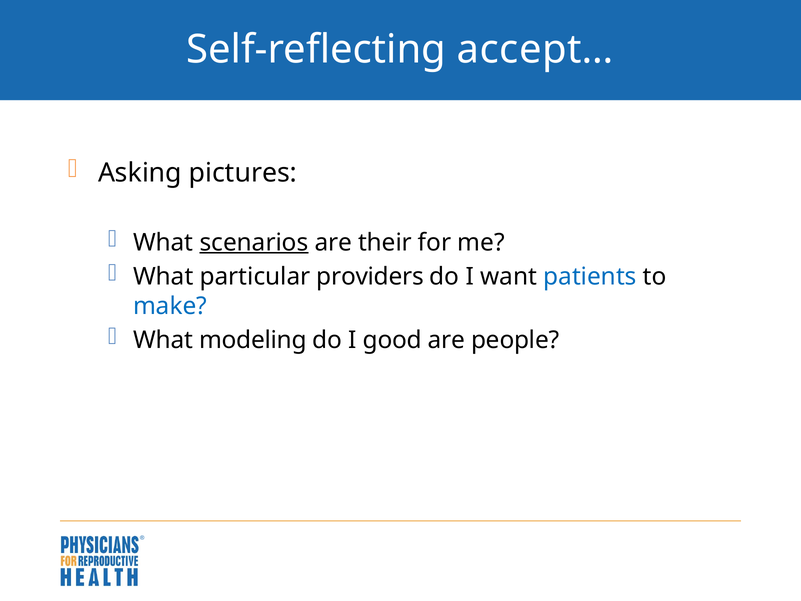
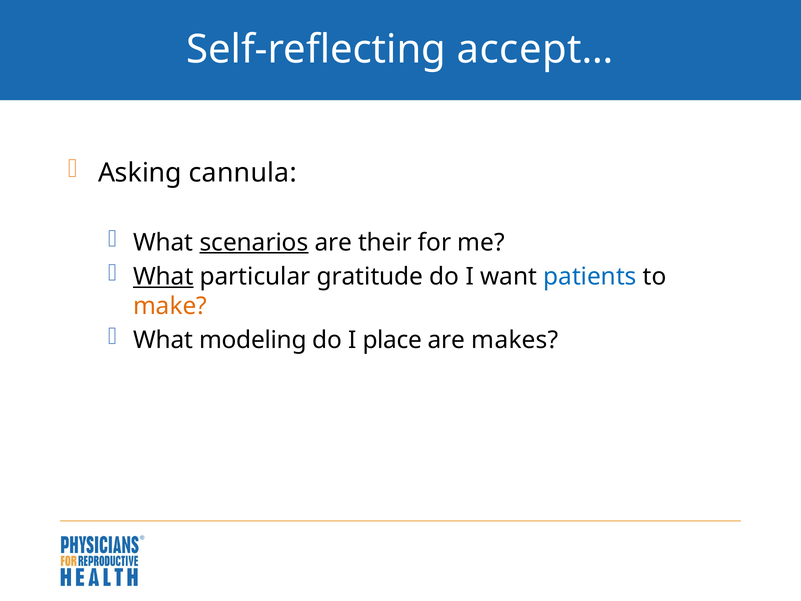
pictures: pictures -> cannula (243, 173)
What underline: none -> present (163, 277)
providers: providers -> gratitude (370, 277)
make colour: blue -> orange (170, 306)
good: good -> place (392, 340)
people: people -> makes (515, 340)
